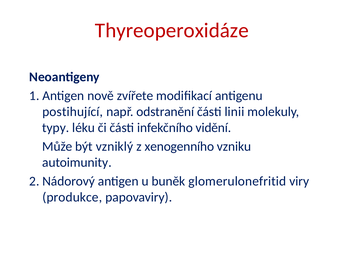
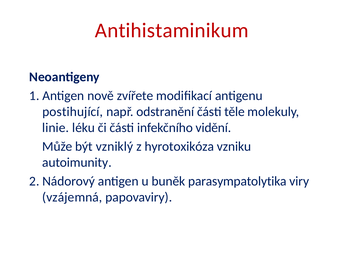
Thyreoperoxidáze: Thyreoperoxidáze -> Antihistaminikum (172, 30)
linii: linii -> těle (235, 112)
typy: typy -> linie (56, 128)
xenogenního: xenogenního -> hyrotoxikóza (179, 147)
glomerulonefritid: glomerulonefritid -> parasympatolytika (237, 181)
produkce: produkce -> vzájemná (72, 197)
